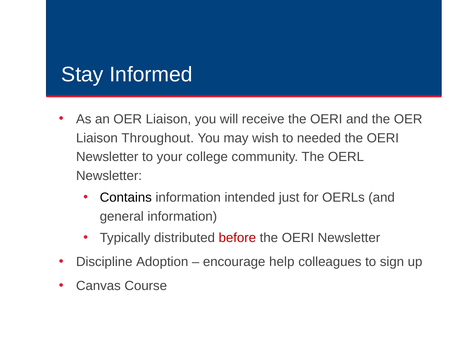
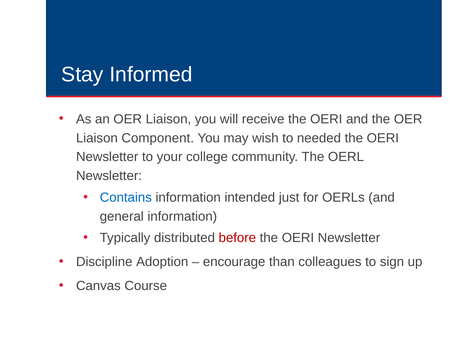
Throughout: Throughout -> Component (158, 138)
Contains colour: black -> blue (126, 198)
help: help -> than (282, 262)
